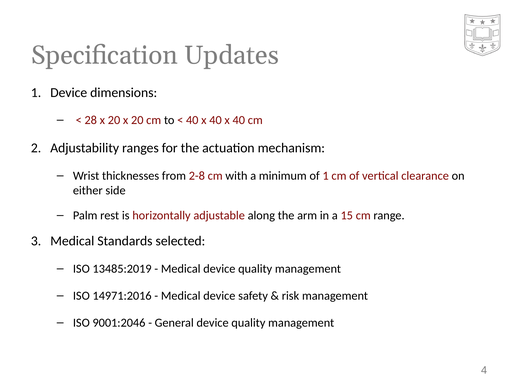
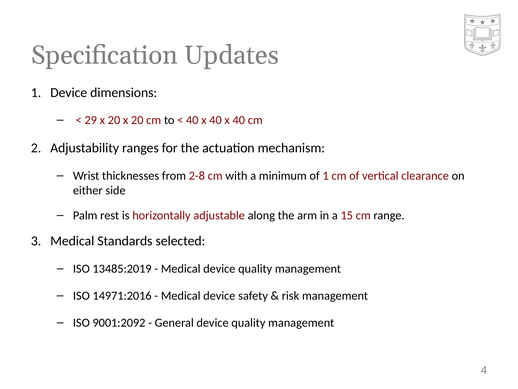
28: 28 -> 29 (91, 120)
9001:2046: 9001:2046 -> 9001:2092 (119, 322)
